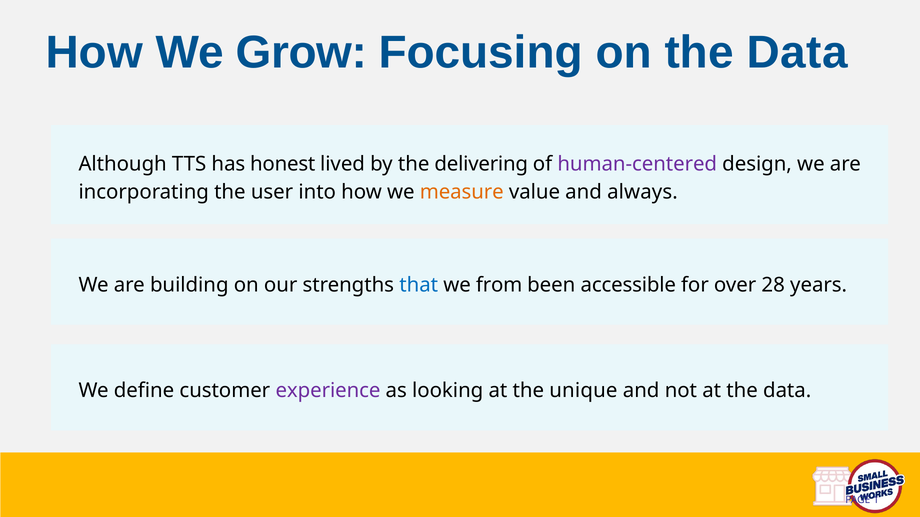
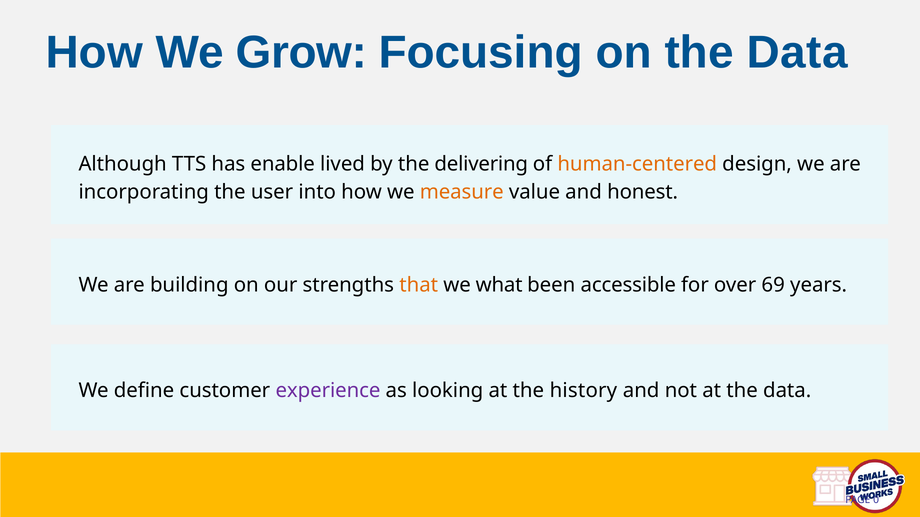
honest: honest -> enable (283, 164)
human-centered colour: purple -> orange (637, 164)
always: always -> honest (643, 192)
that colour: blue -> orange (419, 285)
from: from -> what (499, 285)
28: 28 -> 69 (773, 285)
unique: unique -> history (583, 391)
1: 1 -> 0 (876, 500)
